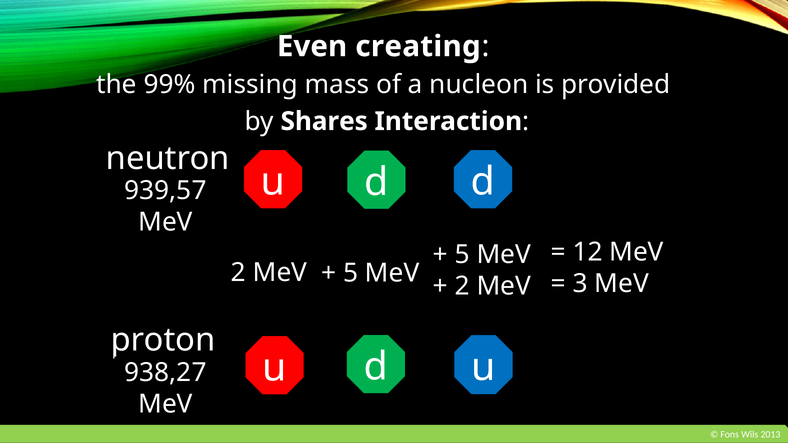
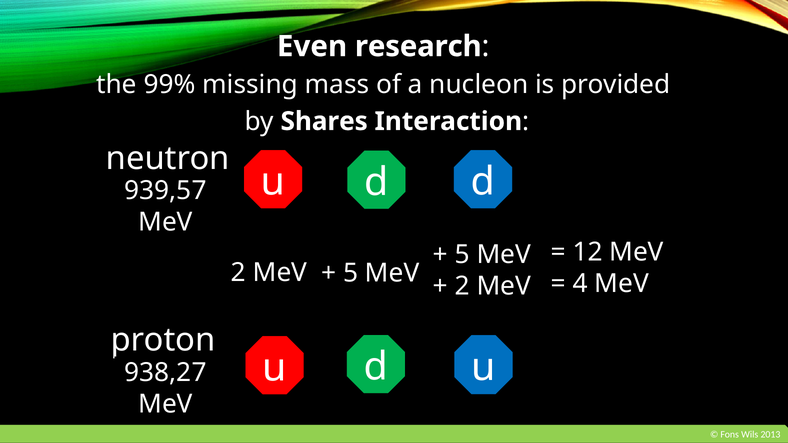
creating: creating -> research (418, 46)
3: 3 -> 4 (580, 284)
